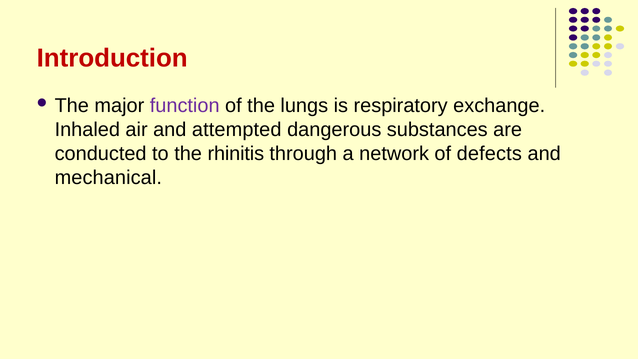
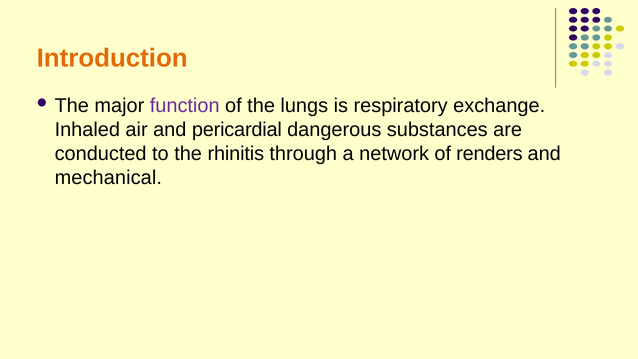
Introduction colour: red -> orange (112, 58)
attempted: attempted -> pericardial (237, 130)
defects: defects -> renders (489, 154)
